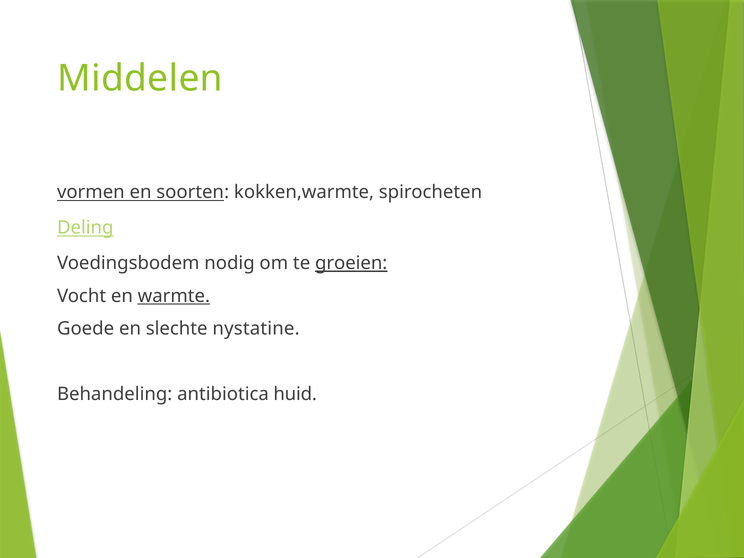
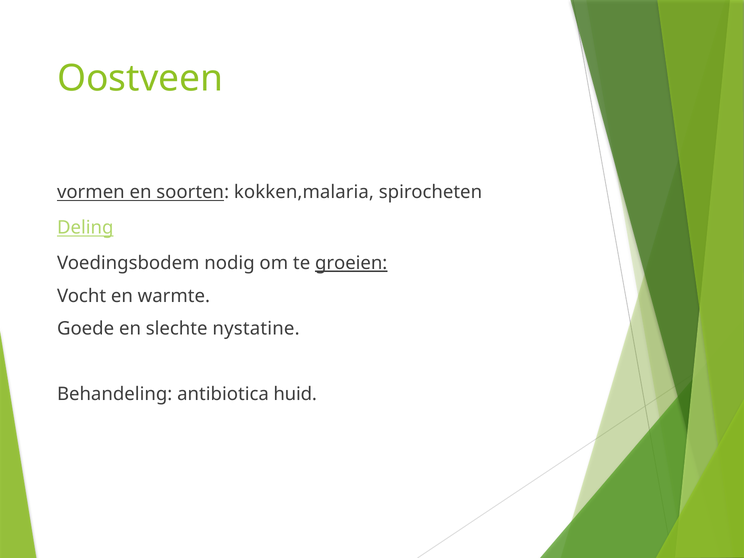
Middelen: Middelen -> Oostveen (140, 78)
kokken,warmte: kokken,warmte -> kokken,malaria (304, 192)
warmte underline: present -> none (174, 296)
